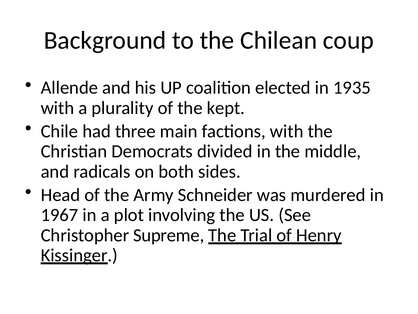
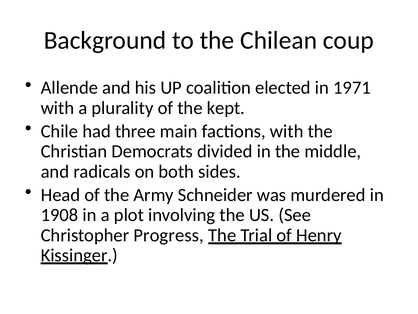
1935: 1935 -> 1971 (352, 88)
1967: 1967 -> 1908 (60, 215)
Supreme: Supreme -> Progress (169, 235)
